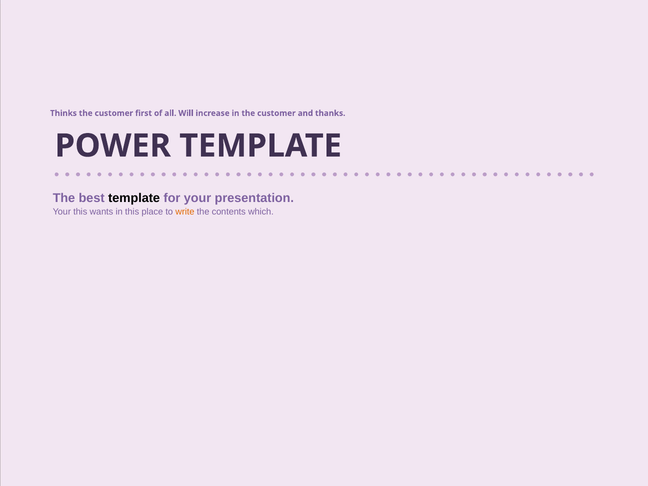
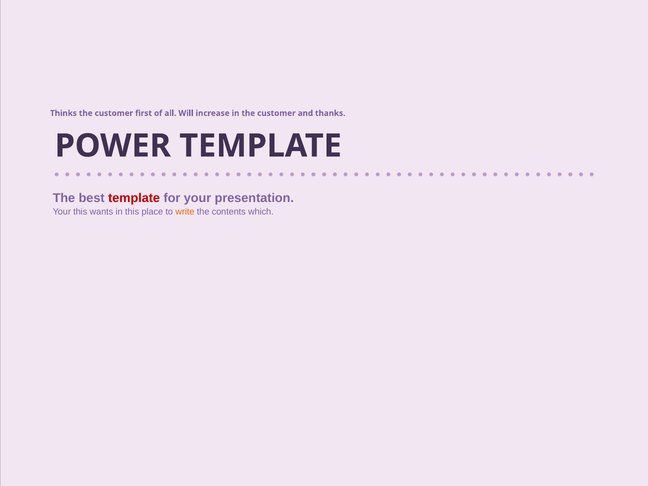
template colour: black -> red (134, 198)
